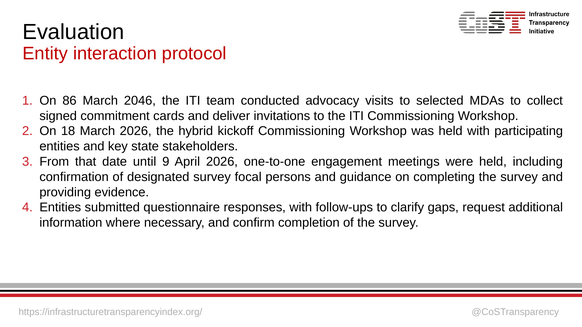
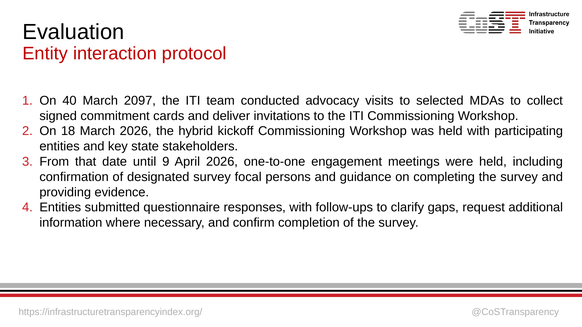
86: 86 -> 40 (70, 101)
2046: 2046 -> 2097 (140, 101)
